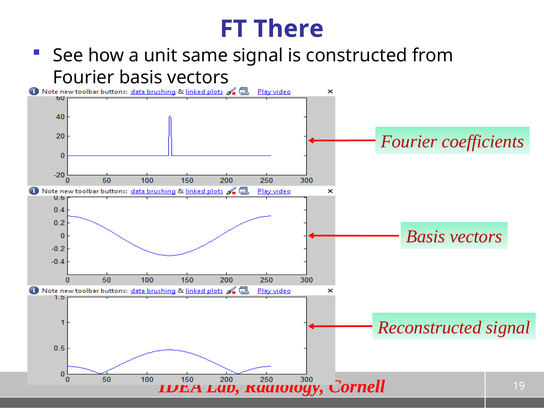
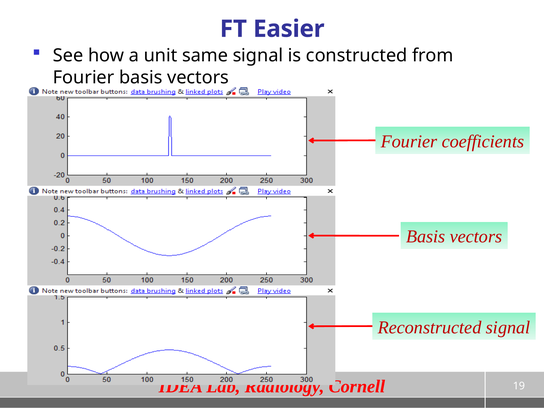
There: There -> Easier (289, 29)
